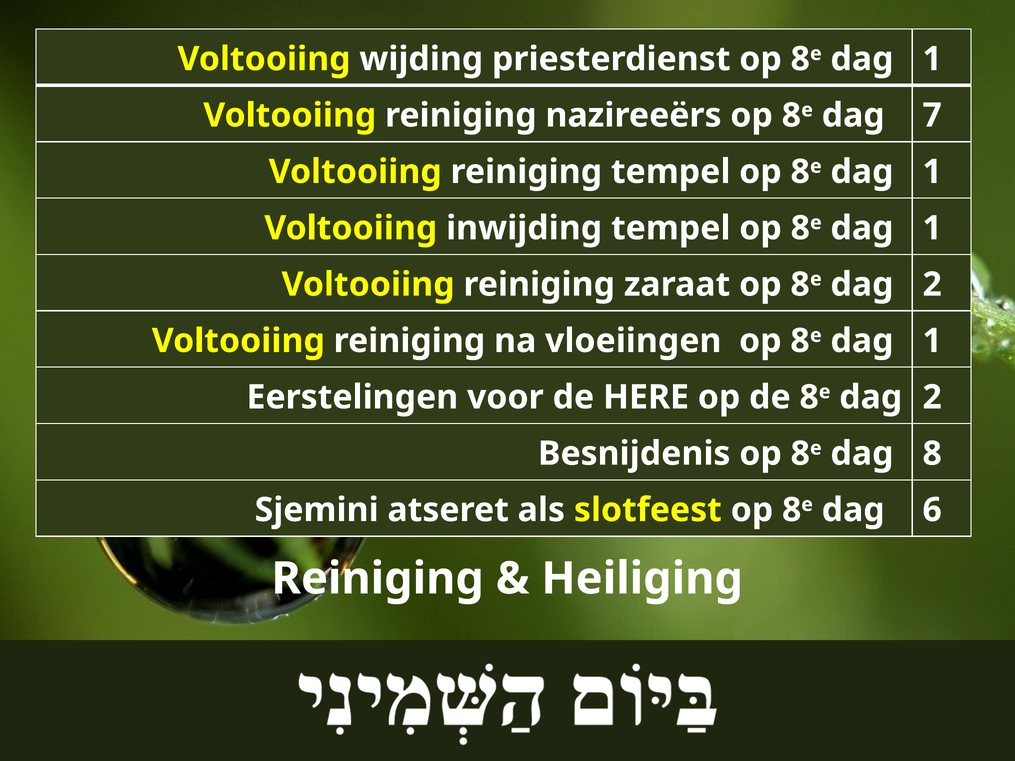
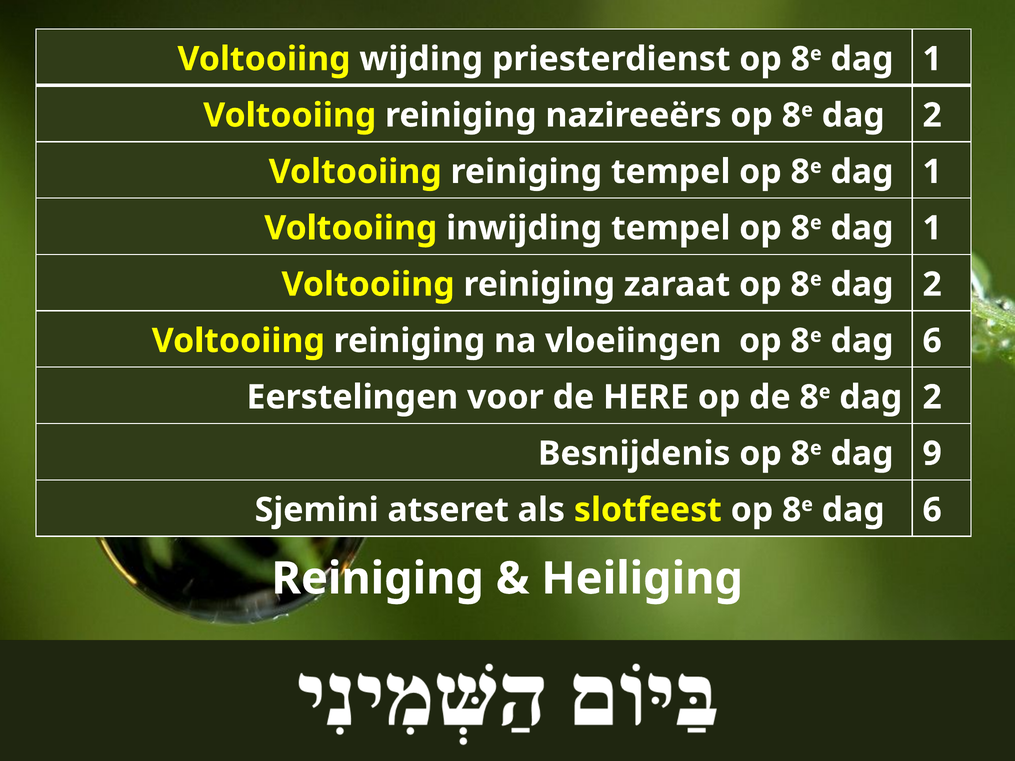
7: 7 -> 2 (932, 115)
1: 1 -> 6 (932, 341)
dag 8: 8 -> 9 (932, 454)
